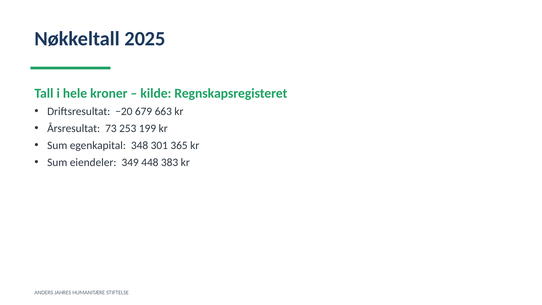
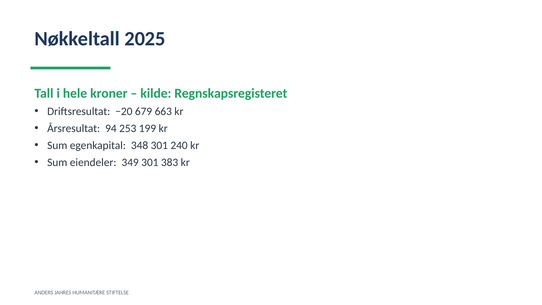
73: 73 -> 94 (111, 128)
365: 365 -> 240 (179, 145)
349 448: 448 -> 301 (150, 162)
